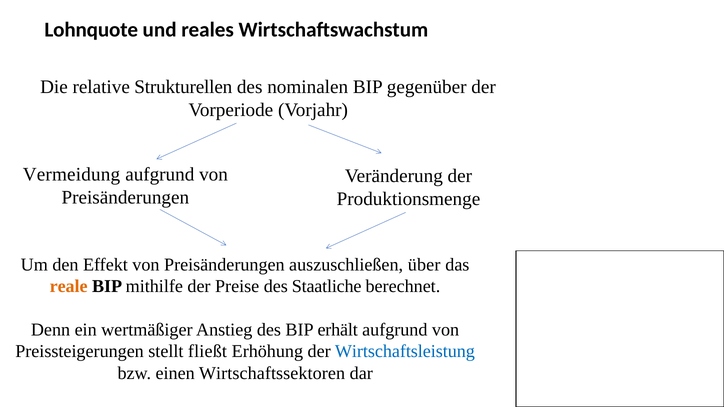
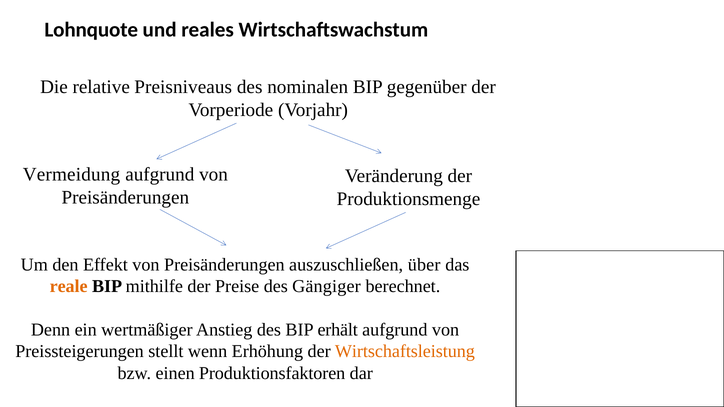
Strukturellen: Strukturellen -> Preisniveaus (183, 87)
Staatliche: Staatliche -> Gängiger (326, 287)
fließt: fließt -> wenn (208, 352)
Wirtschaftsleistung colour: blue -> orange (405, 352)
Wirtschaftssektoren: Wirtschaftssektoren -> Produktionsfaktoren (272, 373)
